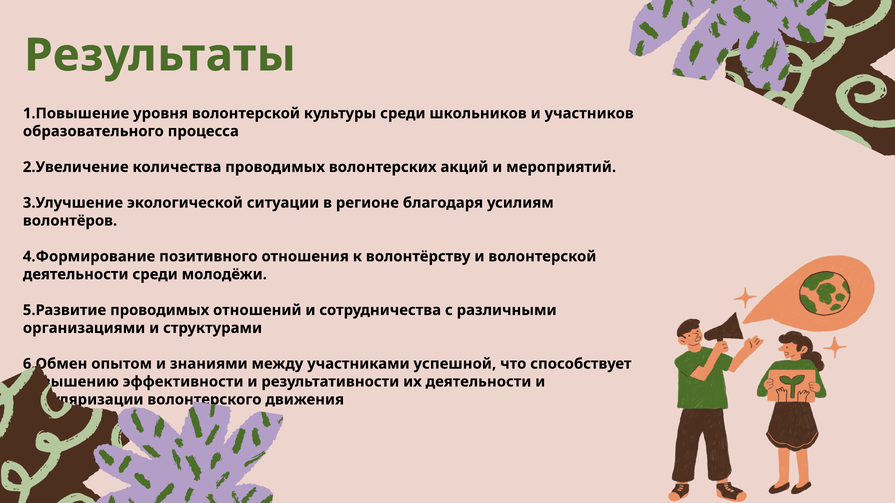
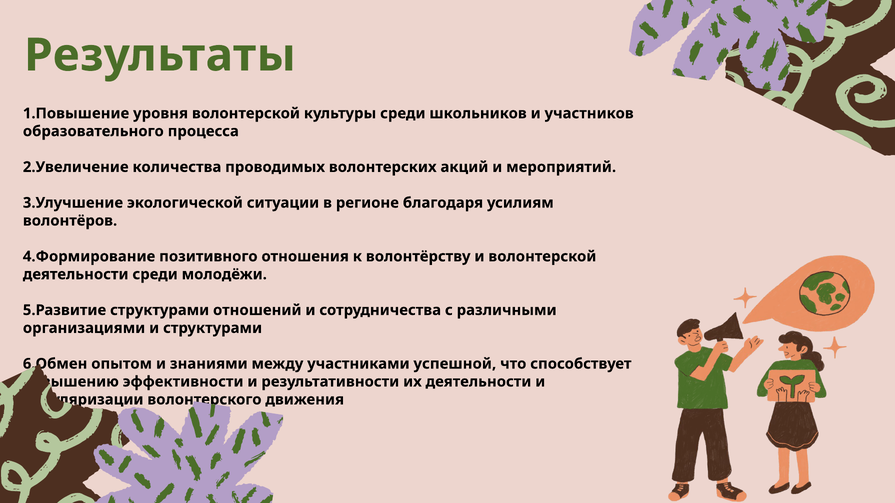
проводимых: проводимых -> структурами (160, 310)
